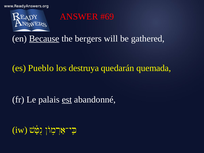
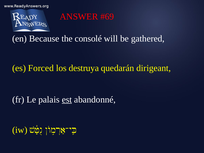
Because underline: present -> none (44, 39)
bergers: bergers -> consolé (88, 39)
Pueblo: Pueblo -> Forced (41, 68)
quemada: quemada -> dirigeant (154, 68)
